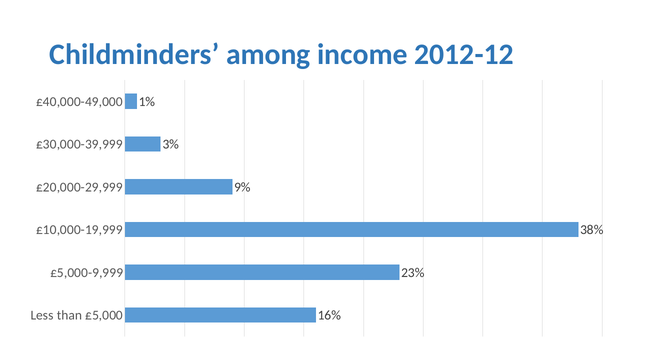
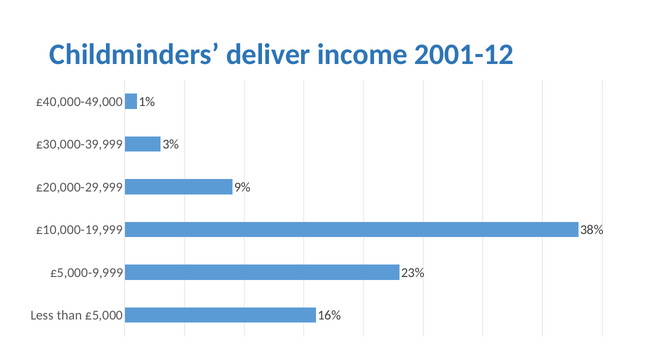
among: among -> deliver (268, 54)
2012-12: 2012-12 -> 2001-12 (464, 54)
